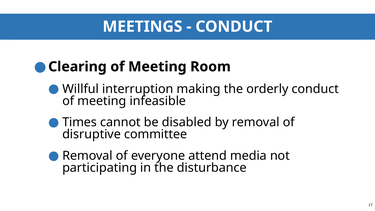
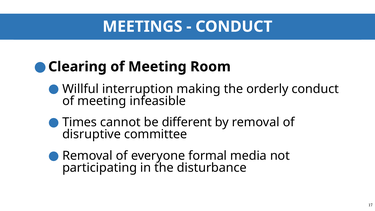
disabled: disabled -> different (187, 122)
attend: attend -> formal (208, 156)
